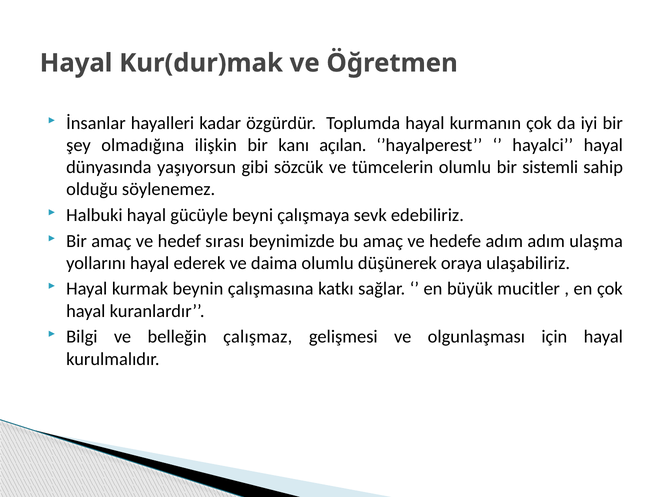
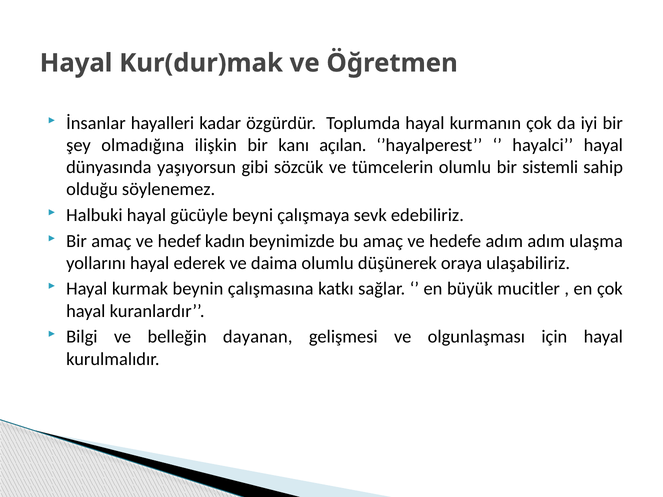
sırası: sırası -> kadın (225, 241)
çalışmaz: çalışmaz -> dayanan (258, 337)
